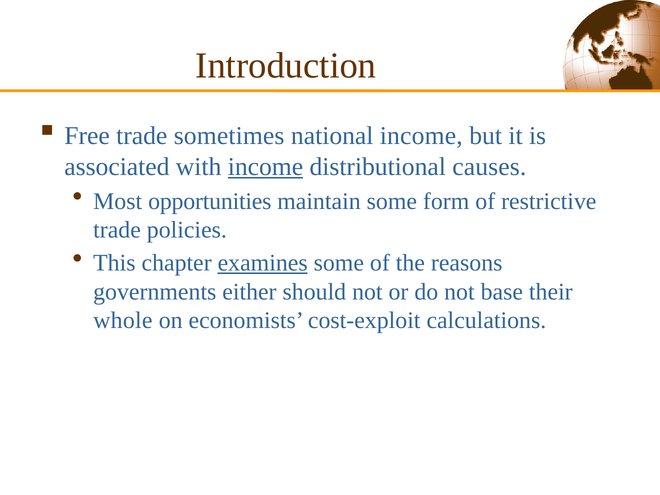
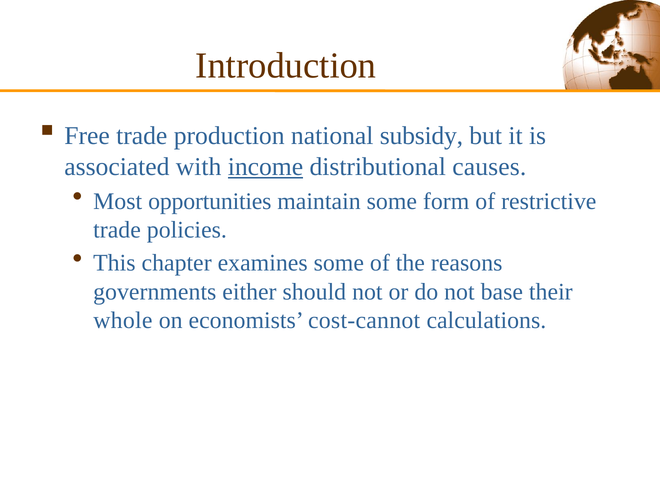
sometimes: sometimes -> production (229, 136)
national income: income -> subsidy (421, 136)
examines underline: present -> none (263, 263)
cost-exploit: cost-exploit -> cost-cannot (364, 320)
